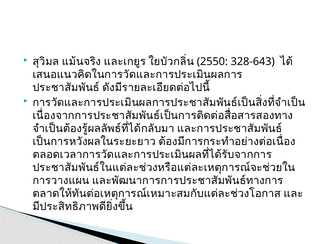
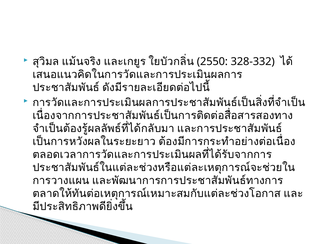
328-643: 328-643 -> 328-332 (253, 62)
